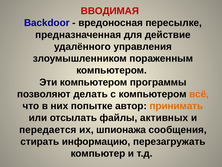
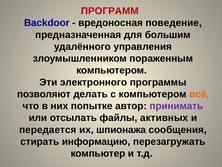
ВВОДИМАЯ: ВВОДИМАЯ -> ПРОГРАММ (110, 11)
пересылке: пересылке -> поведение (174, 23)
действие: действие -> большим (168, 35)
Эти компьютером: компьютером -> электронного (94, 82)
принимать colour: orange -> purple (176, 106)
